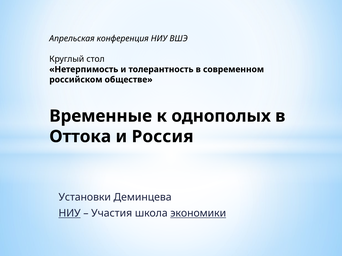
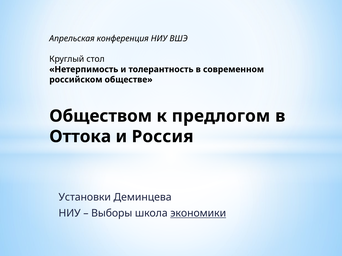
Временные: Временные -> Обществом (101, 116)
однополых: однополых -> предлогом (221, 116)
НИУ underline: present -> none (70, 214)
Участия: Участия -> Выборы (112, 214)
